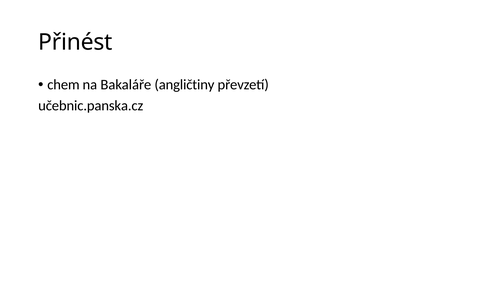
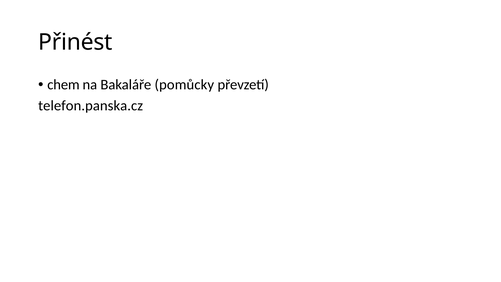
angličtiny: angličtiny -> pomůcky (184, 85)
učebnic.panska.cz: učebnic.panska.cz -> telefon.panska.cz (91, 106)
